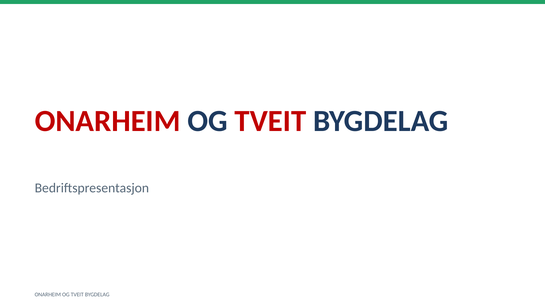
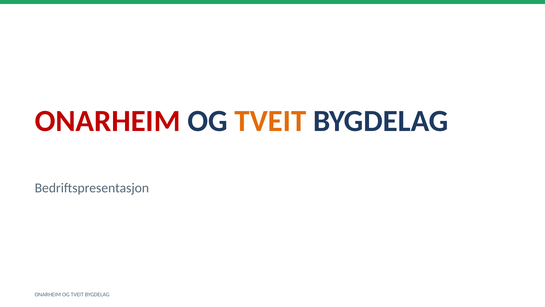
TVEIT colour: red -> orange (270, 121)
